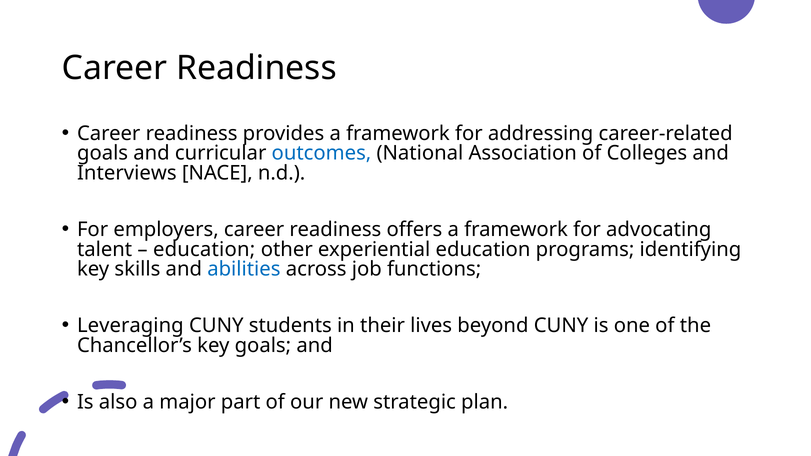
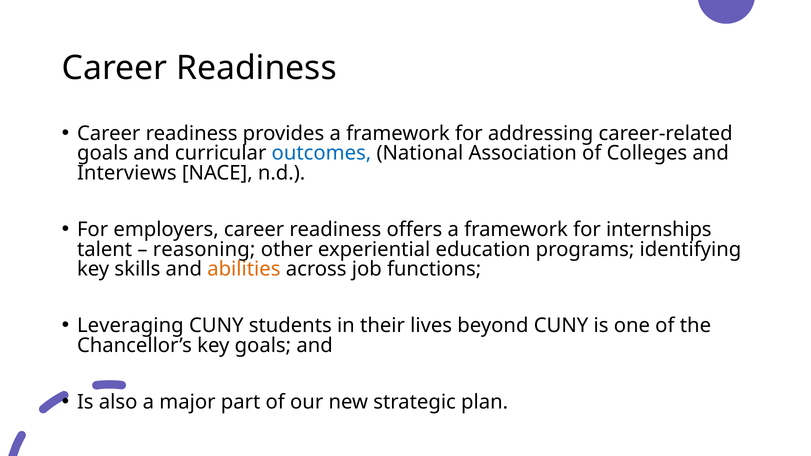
advocating: advocating -> internships (659, 230)
education: education -> reasoning (204, 249)
abilities colour: blue -> orange (244, 269)
